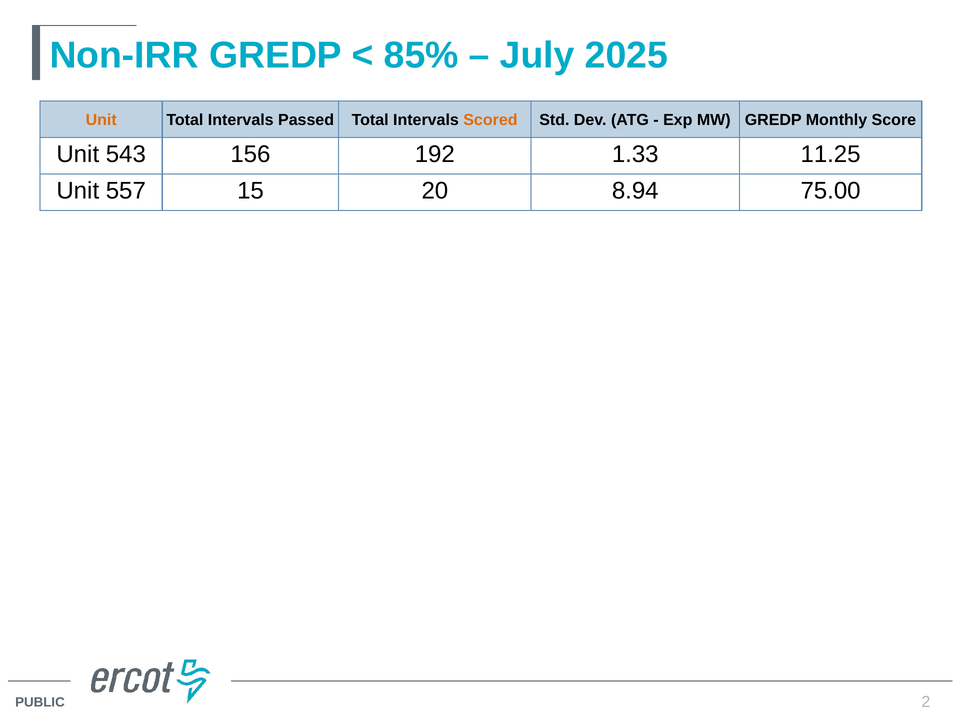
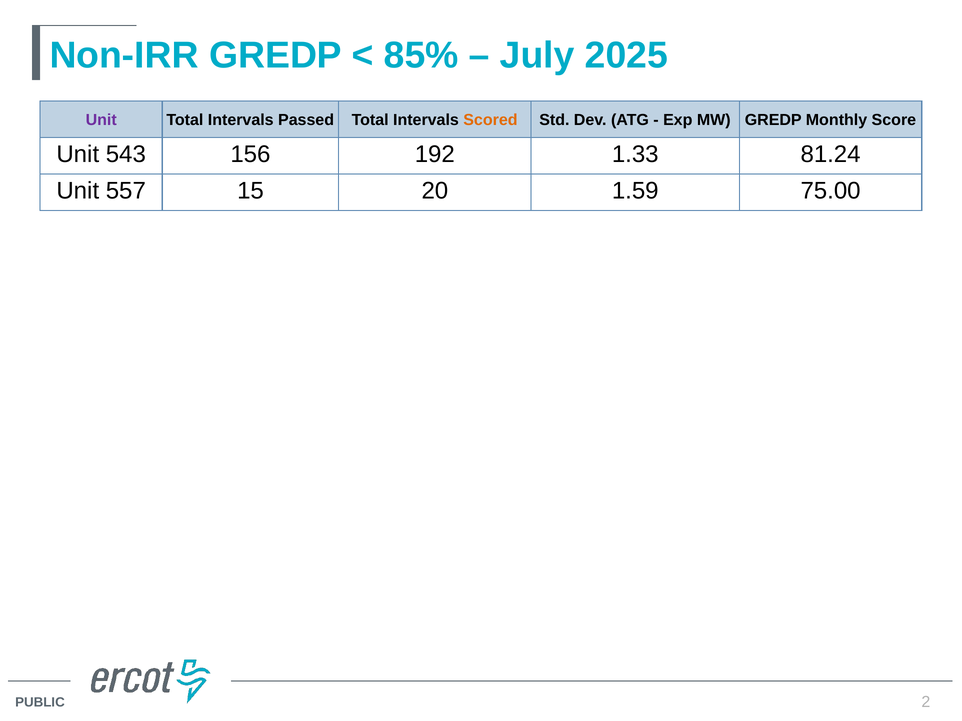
Unit colour: orange -> purple (101, 120)
11.25: 11.25 -> 81.24 (831, 154)
8.94: 8.94 -> 1.59 (635, 191)
